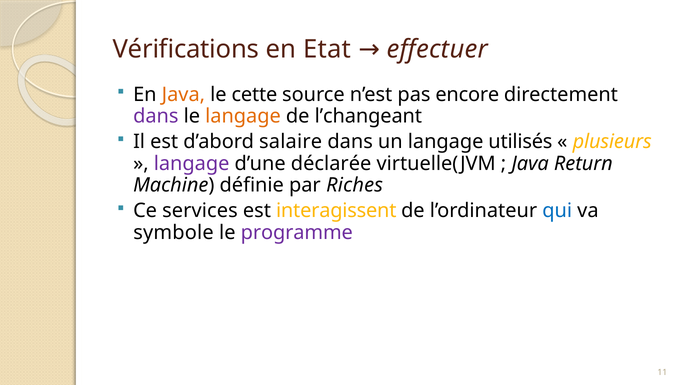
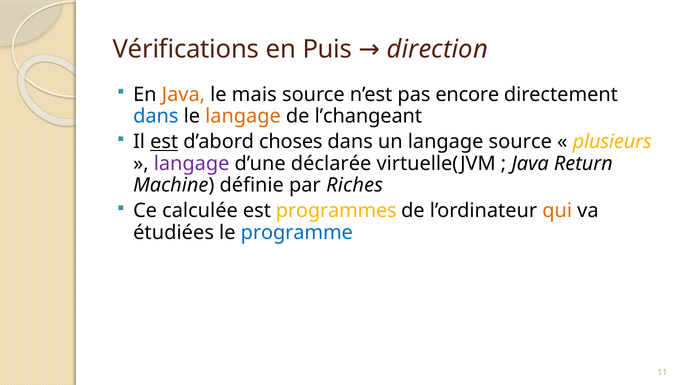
Etat: Etat -> Puis (327, 49)
effectuer: effectuer -> direction (437, 49)
cette: cette -> mais (254, 95)
dans colour: purple -> blue (156, 116)
est underline: none -> present (164, 142)
salaire: salaire -> choses (291, 142)
langage utilisés: utilisés -> source (520, 142)
services: services -> calculée (200, 211)
interagissent: interagissent -> programmes (336, 211)
qui colour: blue -> orange (557, 211)
symbole: symbole -> étudiées (174, 233)
programme colour: purple -> blue (297, 233)
